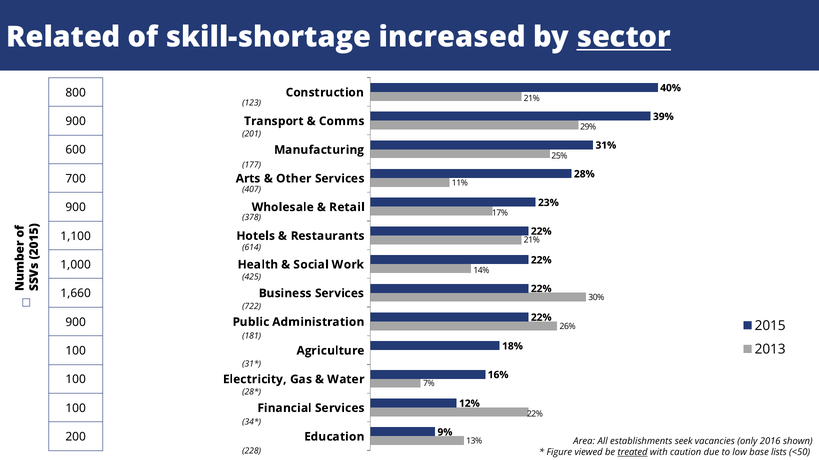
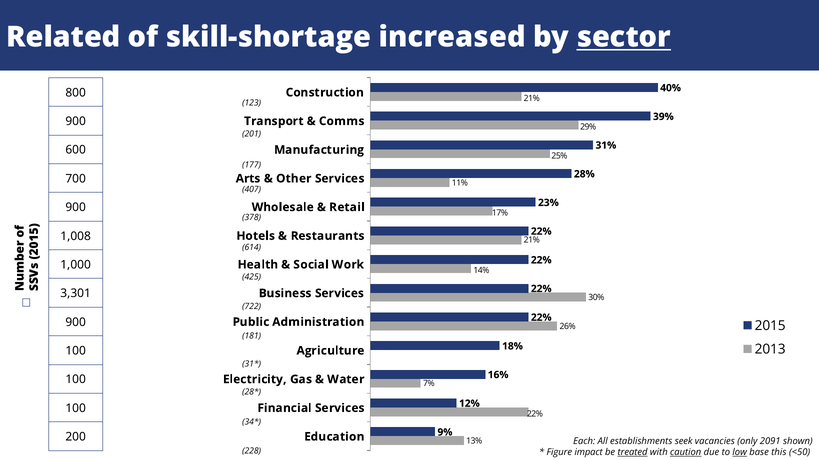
1,100: 1,100 -> 1,008 (76, 236)
1,660: 1,660 -> 3,301 (76, 294)
Area: Area -> Each (584, 442)
2016: 2016 -> 2091 (770, 442)
viewed: viewed -> impact (589, 453)
caution underline: none -> present (686, 453)
low underline: none -> present (740, 453)
lists: lists -> this (779, 453)
